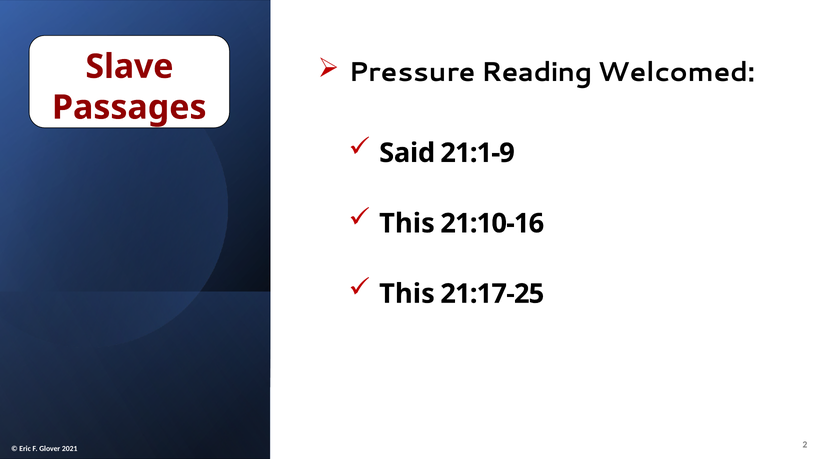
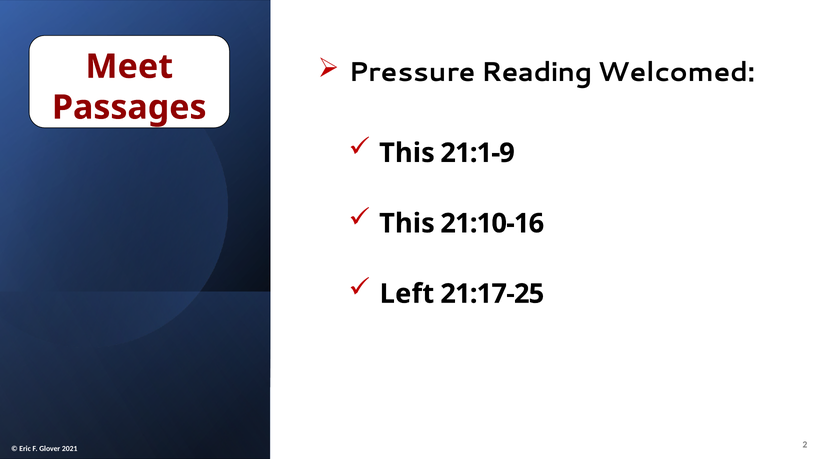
Slave: Slave -> Meet (129, 67)
Said: Said -> This (407, 153)
This: This -> Left (407, 294)
